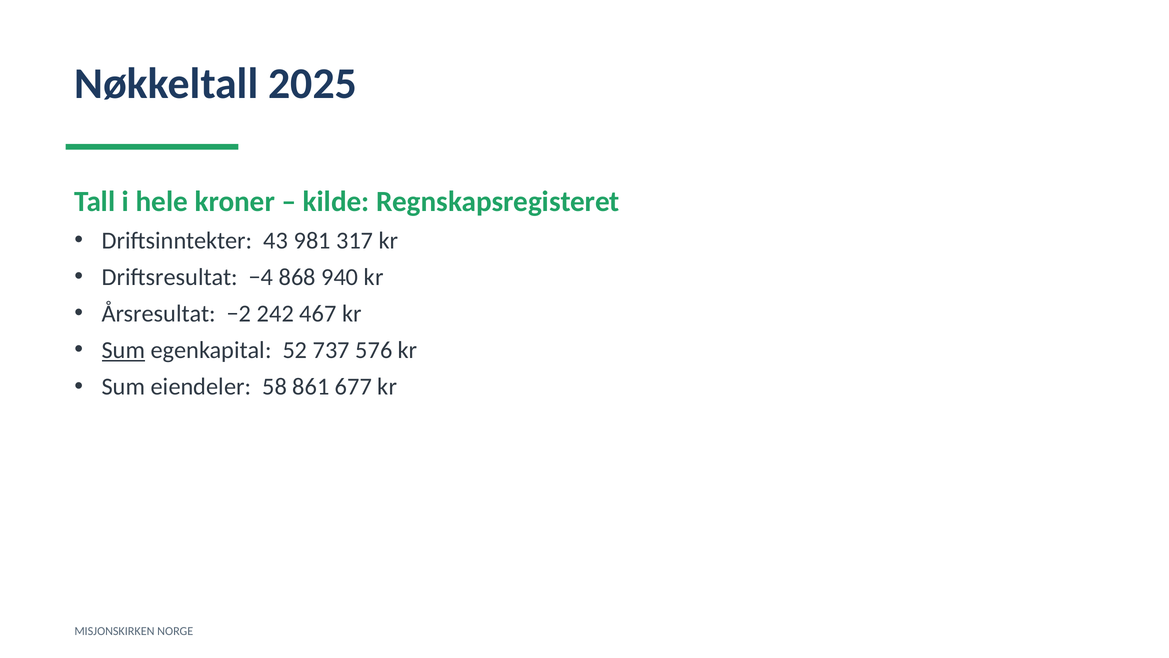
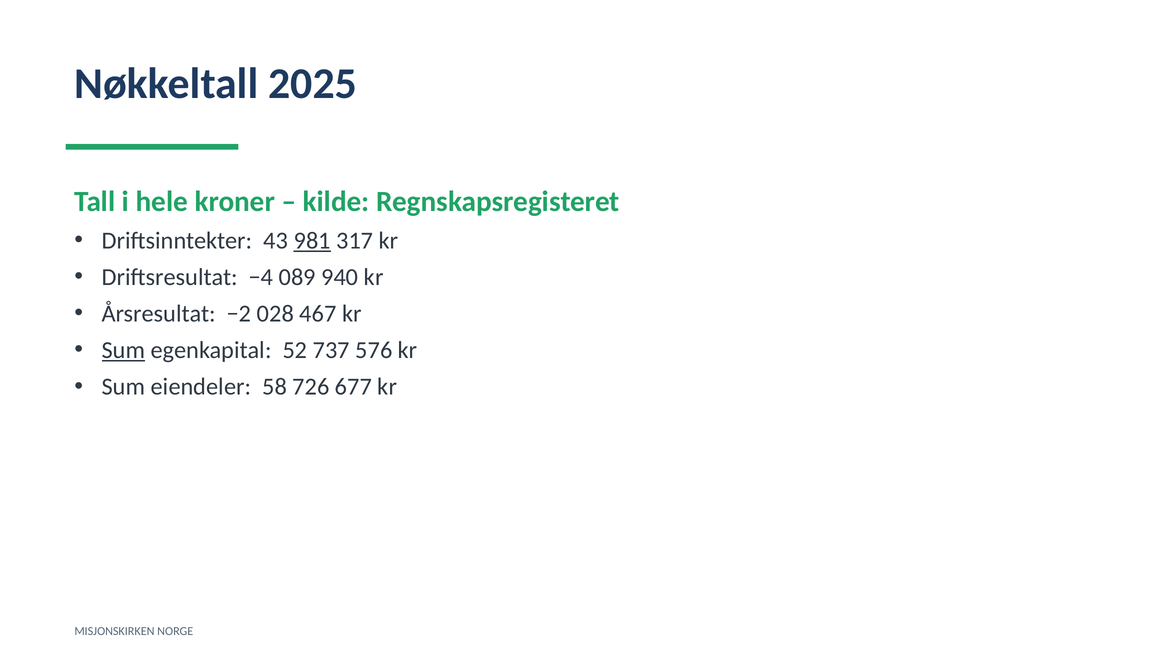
981 underline: none -> present (312, 240)
868: 868 -> 089 (297, 277)
242: 242 -> 028 (275, 313)
861: 861 -> 726 (311, 387)
